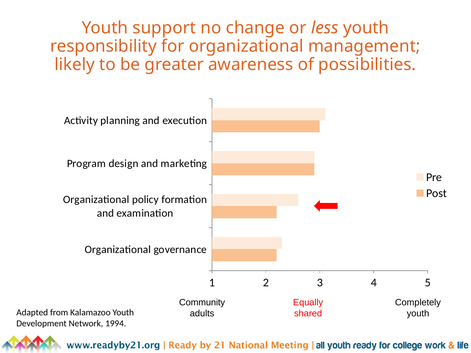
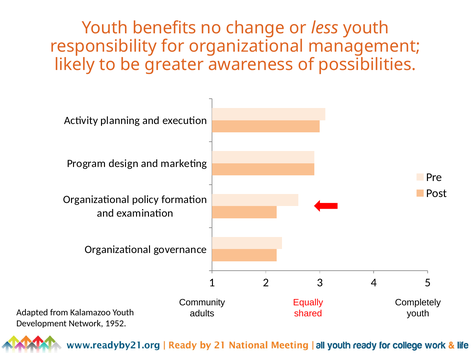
support: support -> benefits (164, 28)
1994: 1994 -> 1952 (116, 324)
